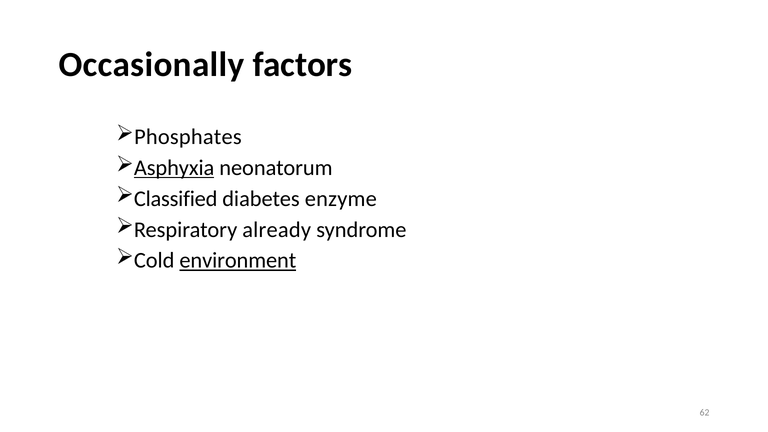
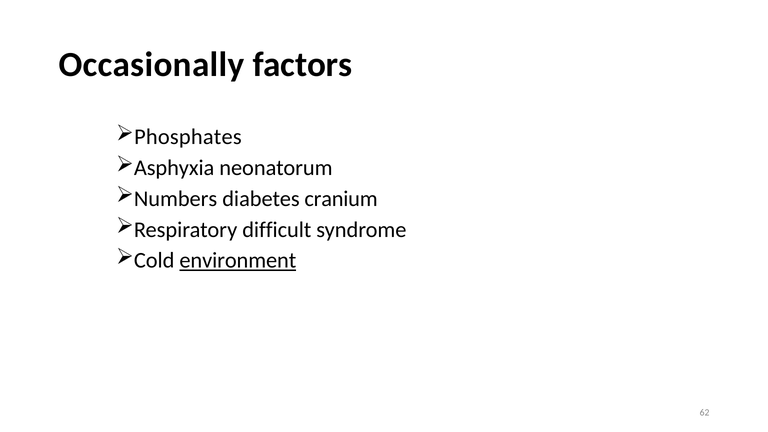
Asphyxia underline: present -> none (174, 168)
Classified: Classified -> Numbers (176, 199)
enzyme: enzyme -> cranium (341, 199)
already: already -> difficult (277, 230)
